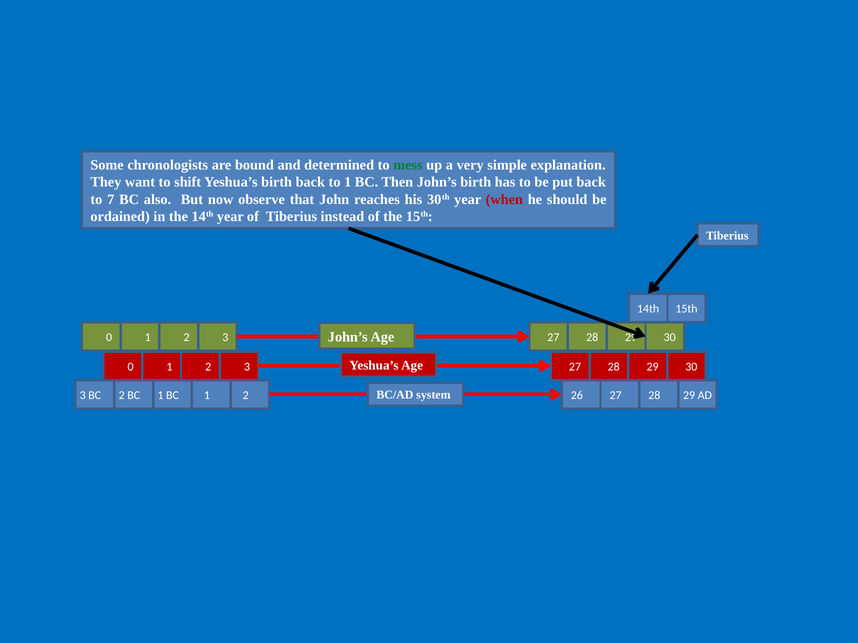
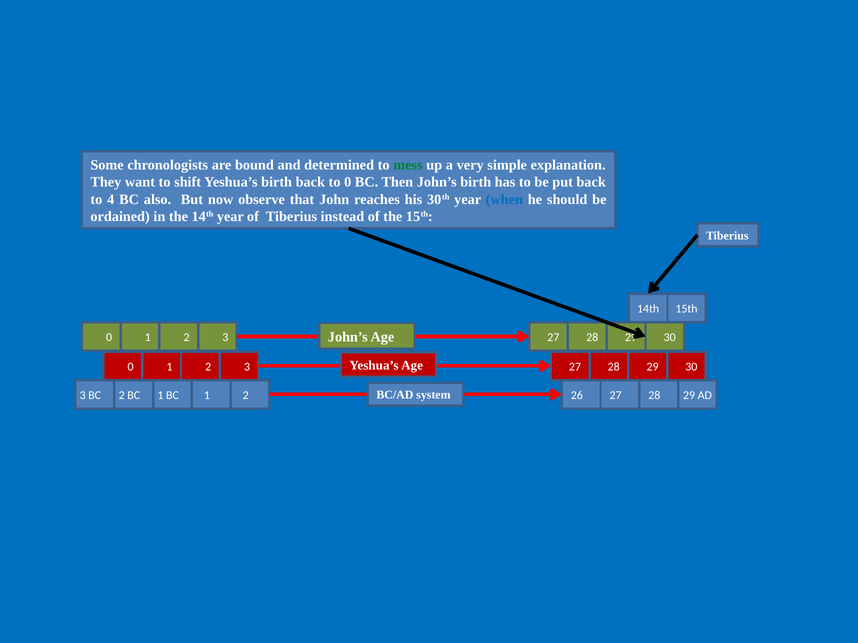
to 1: 1 -> 0 (348, 182)
7: 7 -> 4 (111, 199)
when colour: red -> blue (504, 199)
